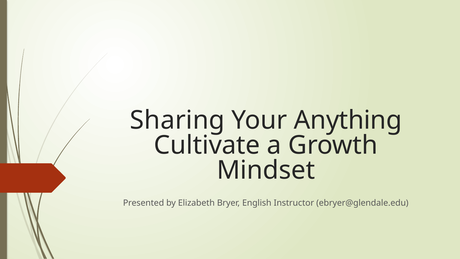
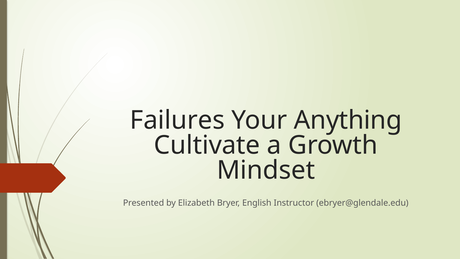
Sharing: Sharing -> Failures (177, 120)
